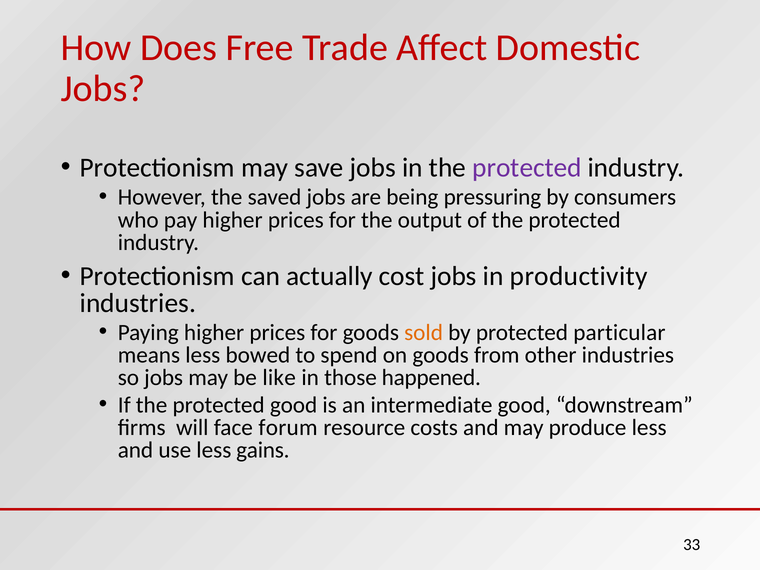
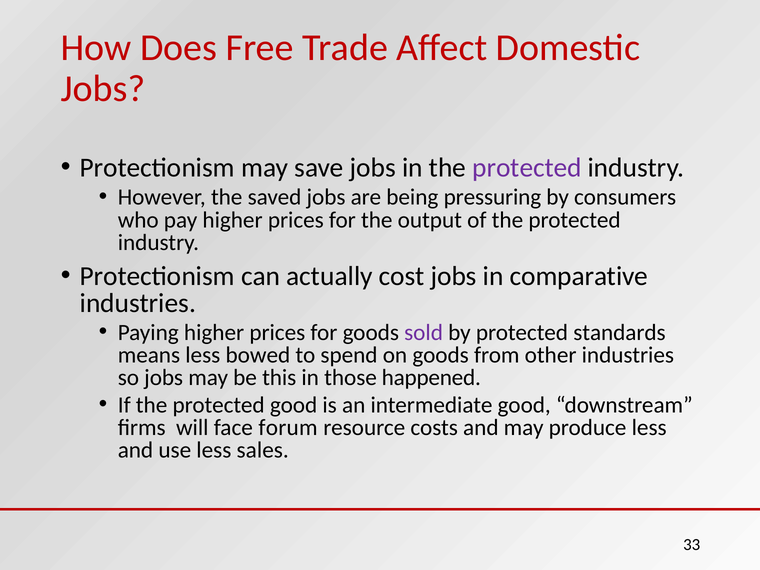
productivity: productivity -> comparative (579, 276)
sold colour: orange -> purple (424, 333)
particular: particular -> standards (619, 333)
like: like -> this (279, 378)
gains: gains -> sales (263, 450)
